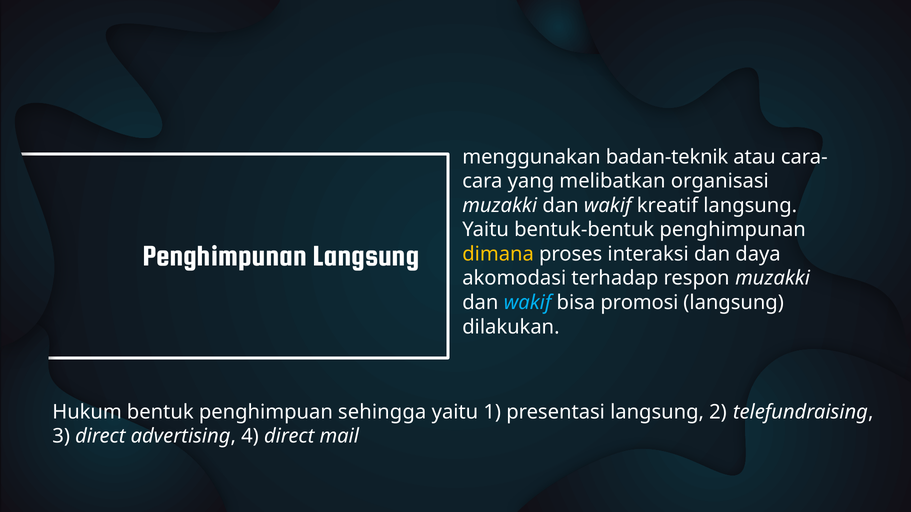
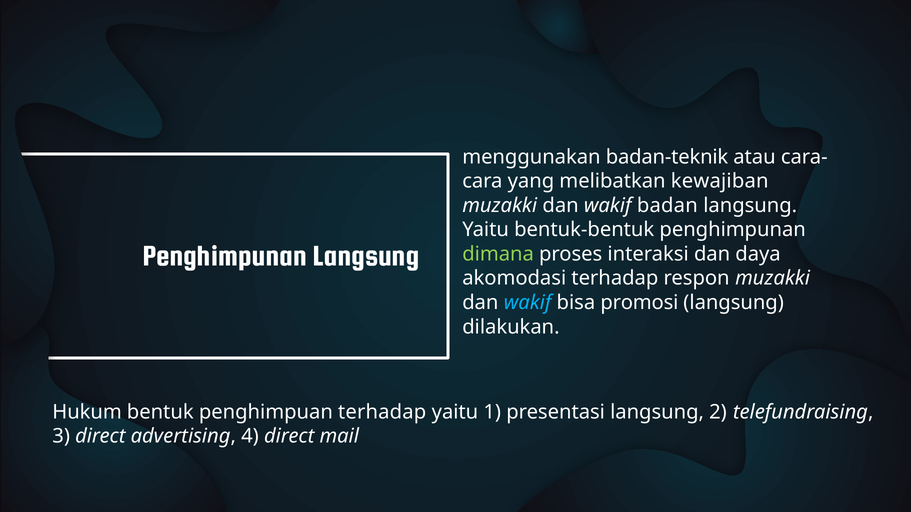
organisasi: organisasi -> kewajiban (720, 181)
kreatif: kreatif -> badan (667, 206)
dimana colour: yellow -> light green (498, 254)
penghimpuan sehingga: sehingga -> terhadap (382, 412)
